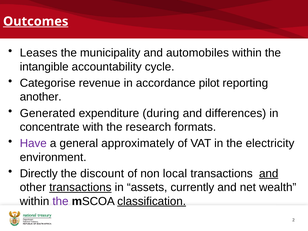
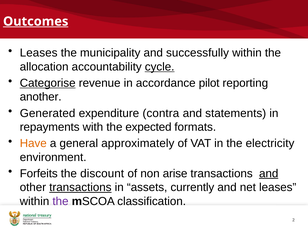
automobiles: automobiles -> successfully (198, 53)
intangible: intangible -> allocation (44, 67)
cycle underline: none -> present (160, 67)
Categorise underline: none -> present (48, 83)
during: during -> contra (161, 113)
differences: differences -> statements (236, 113)
concentrate: concentrate -> repayments (50, 127)
research: research -> expected (148, 127)
Have colour: purple -> orange (33, 143)
Directly: Directly -> Forfeits (39, 173)
local: local -> arise (175, 173)
net wealth: wealth -> leases (278, 187)
classification underline: present -> none (152, 201)
